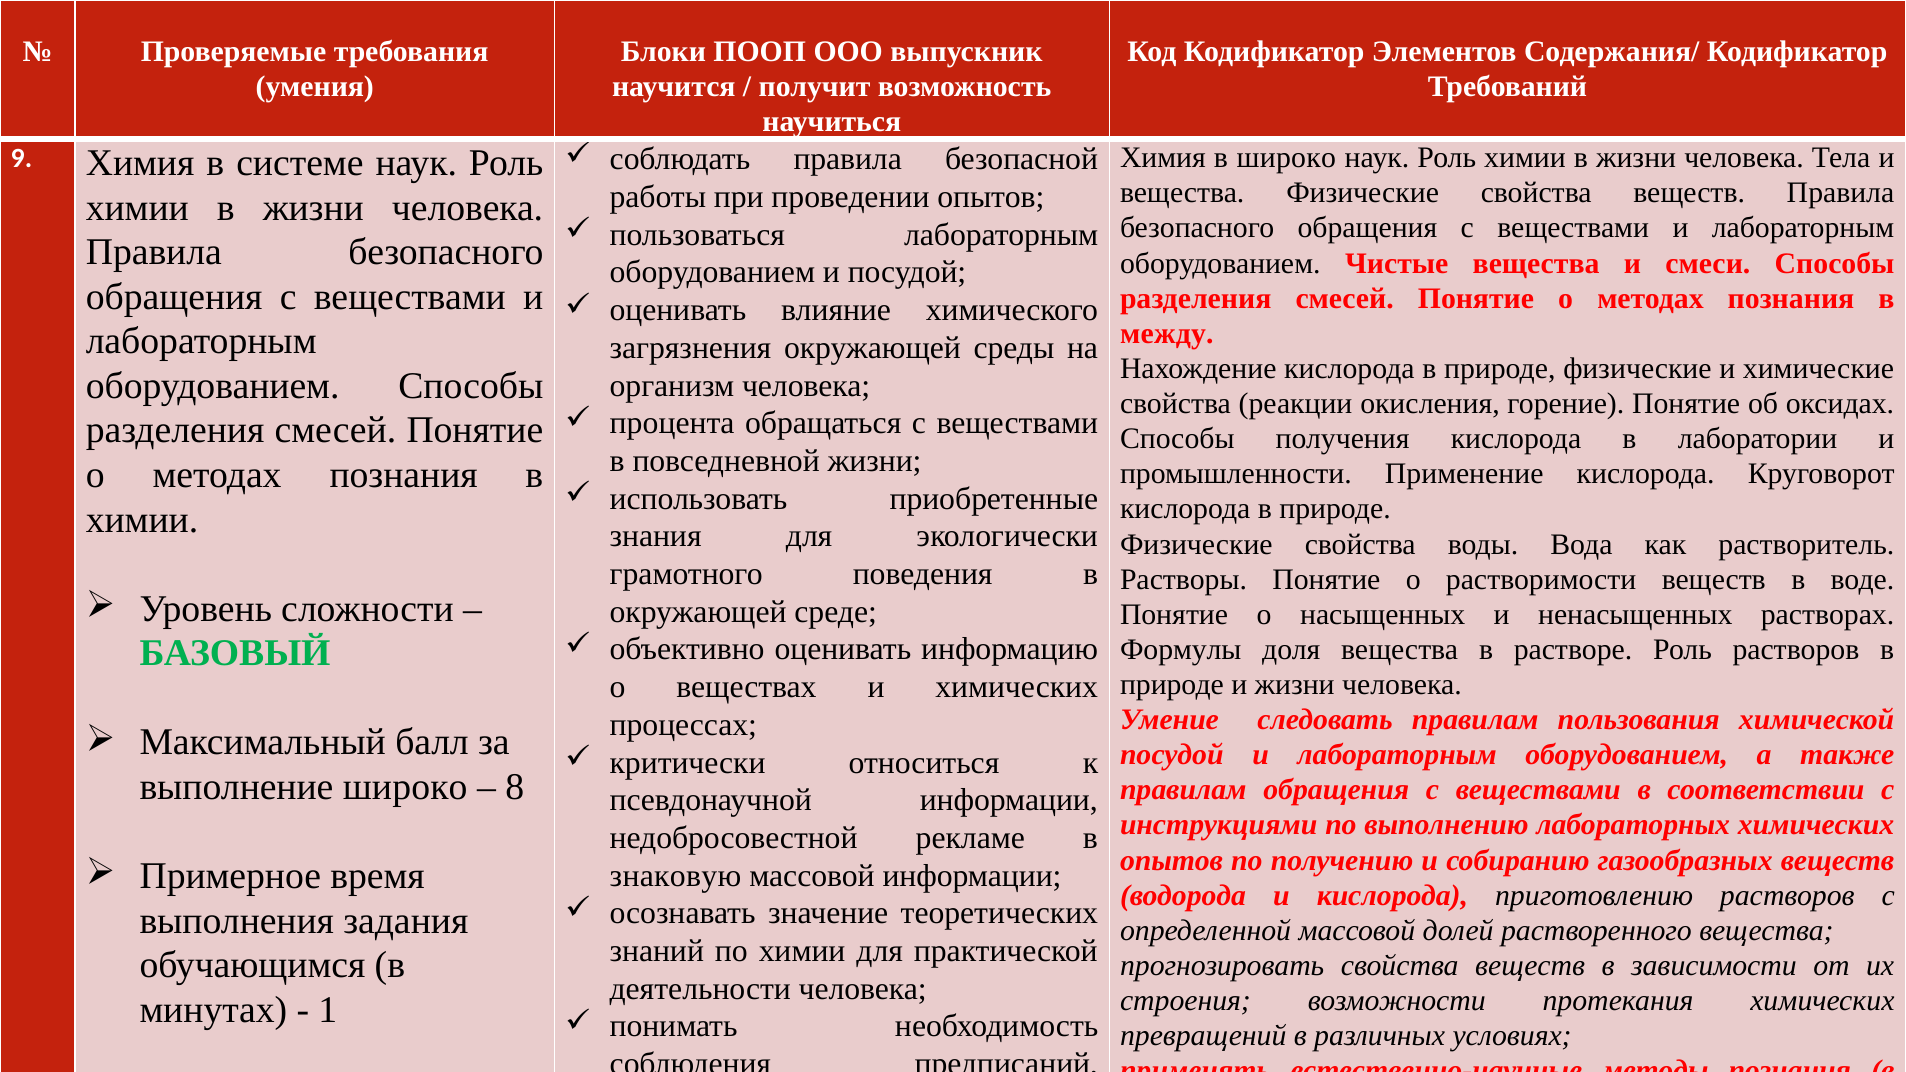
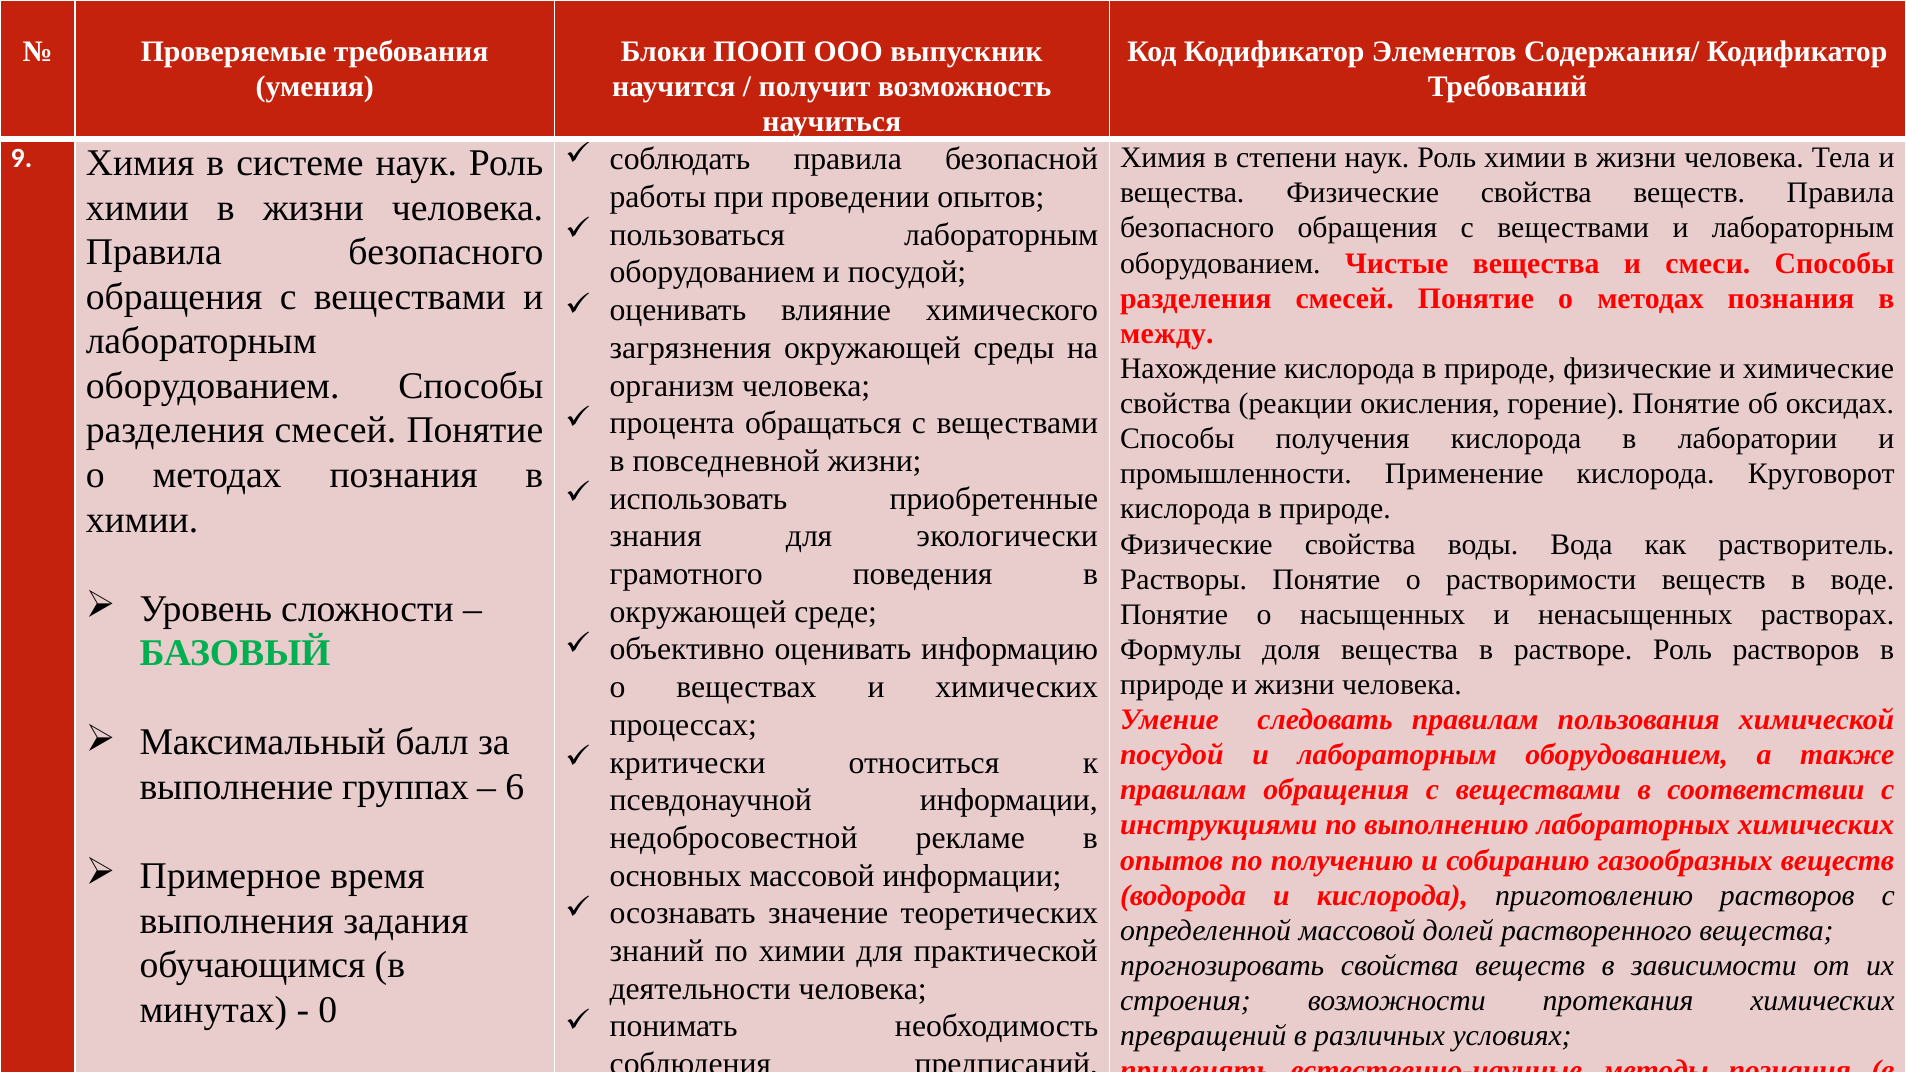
в широко: широко -> степени (1286, 158)
выполнение широко: широко -> группах (405, 787)
8: 8 -> 6 (515, 787)
знаковую: знаковую -> основных (676, 876)
1: 1 -> 0 (328, 1010)
